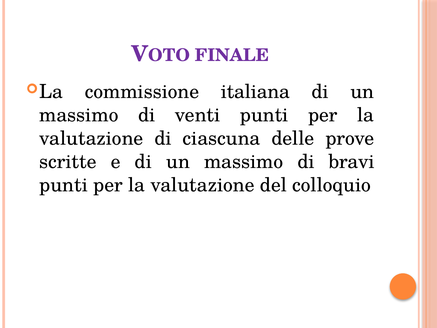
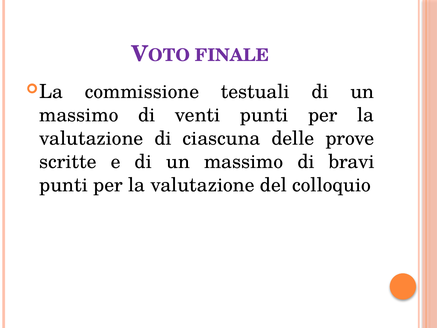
italiana: italiana -> testuali (255, 92)
